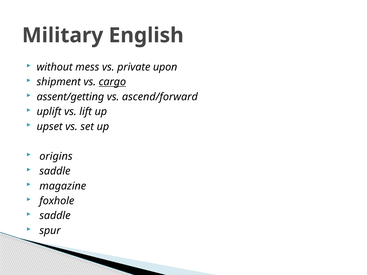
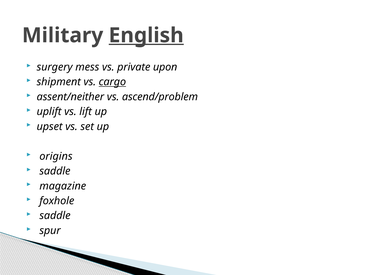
English underline: none -> present (146, 35)
without: without -> surgery (55, 67)
assent/getting: assent/getting -> assent/neither (70, 97)
ascend/forward: ascend/forward -> ascend/problem (160, 97)
